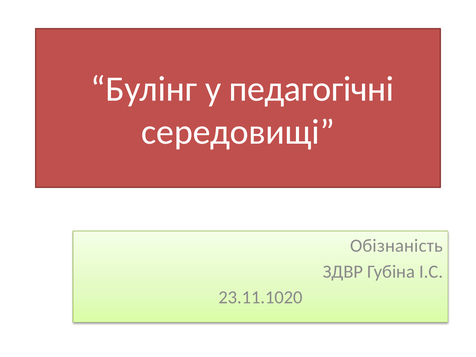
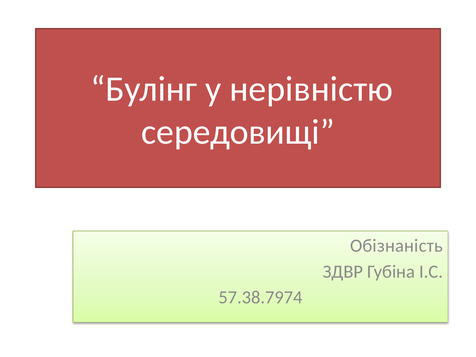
педагогічні: педагогічні -> нерівністю (311, 89)
23.11.1020: 23.11.1020 -> 57.38.7974 (260, 297)
